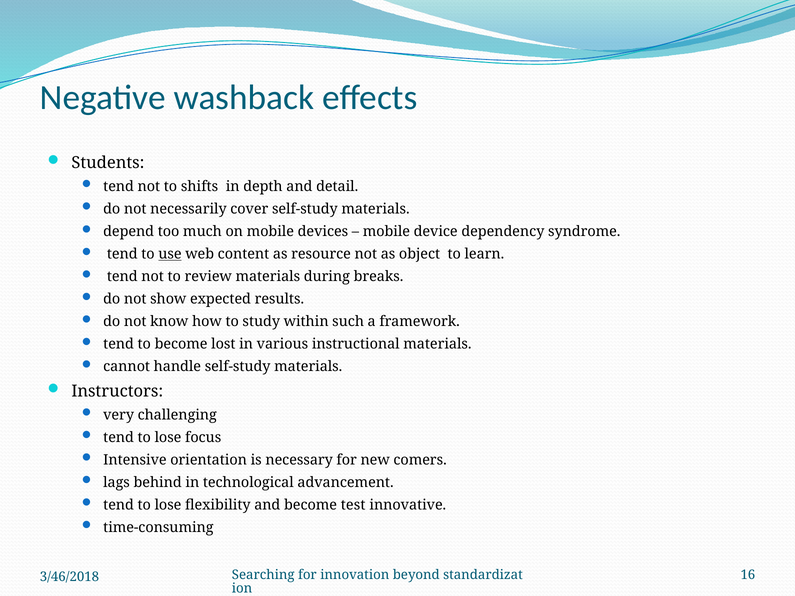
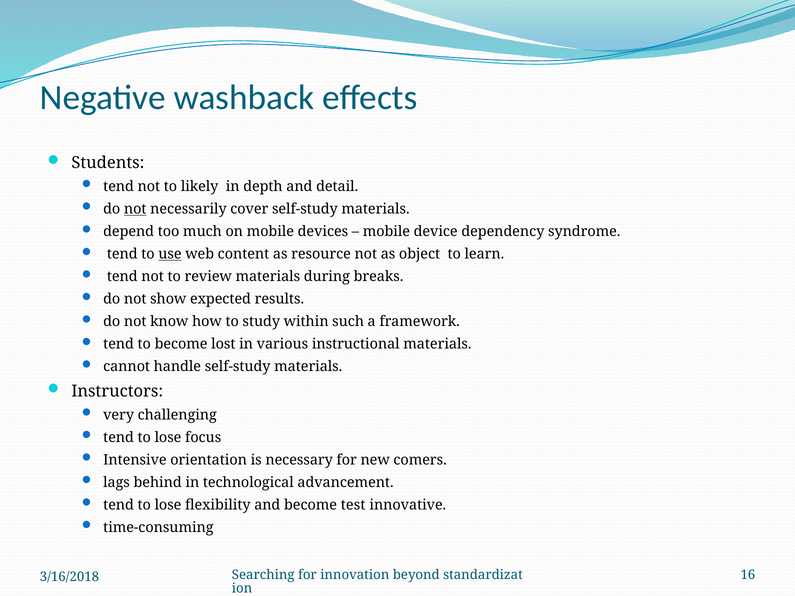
shifts: shifts -> likely (200, 187)
not underline: none -> present (135, 209)
3/46/2018: 3/46/2018 -> 3/16/2018 (69, 577)
